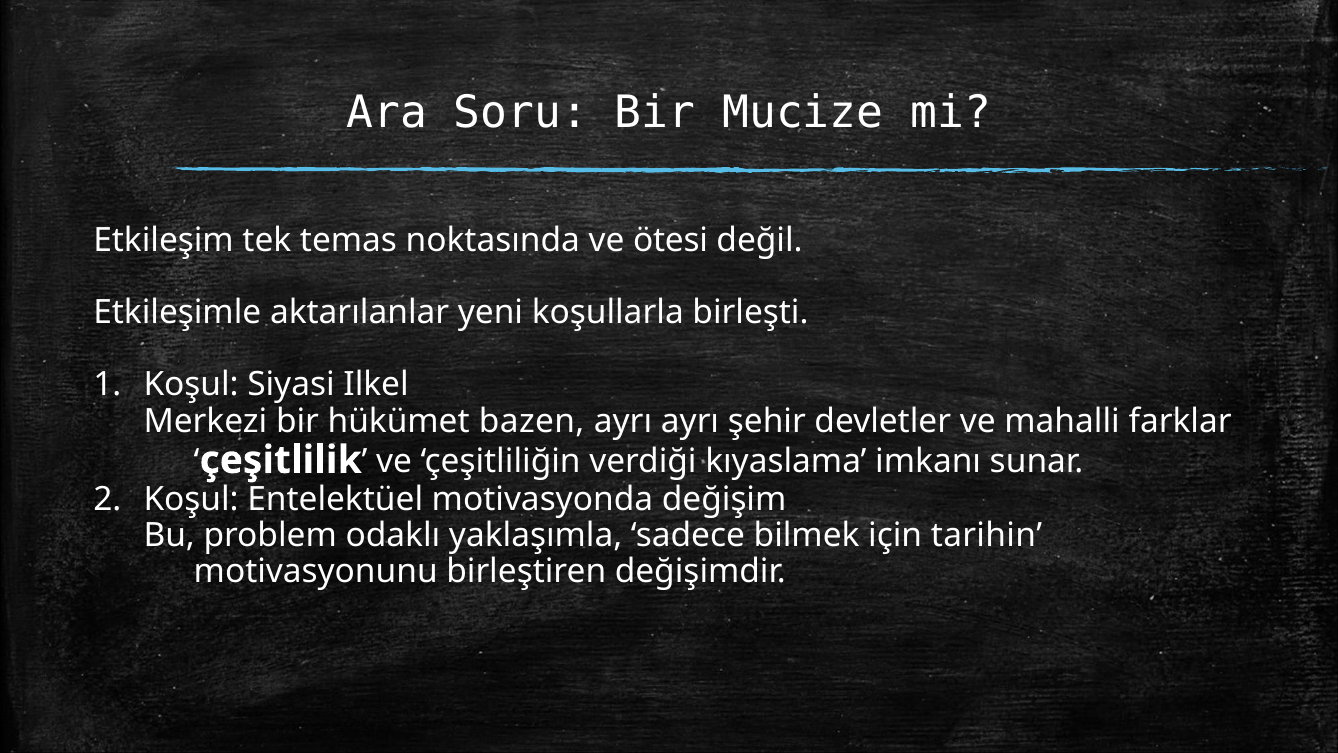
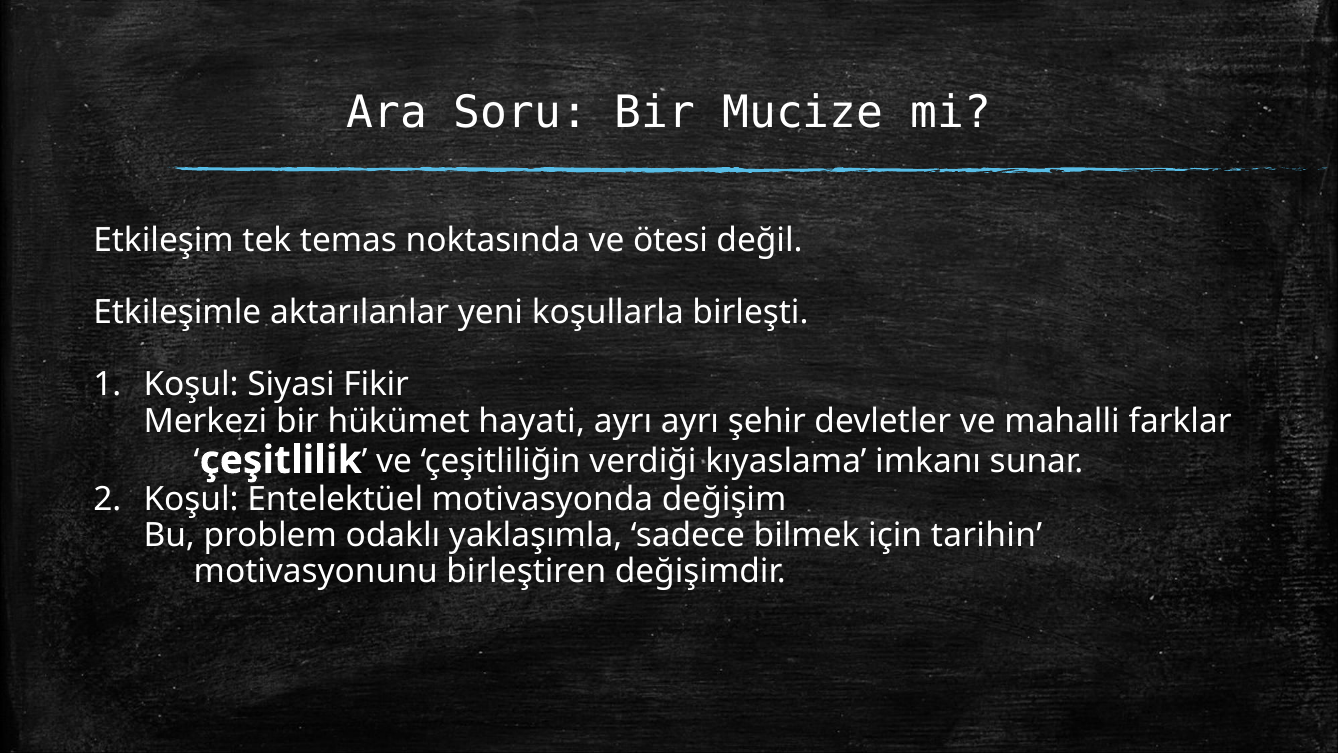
Ilkel: Ilkel -> Fikir (376, 385)
bazen: bazen -> hayati (532, 421)
